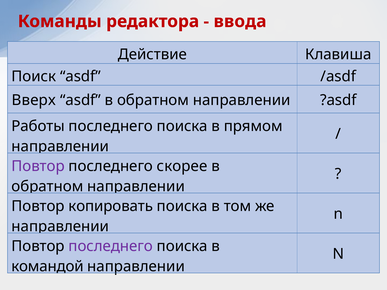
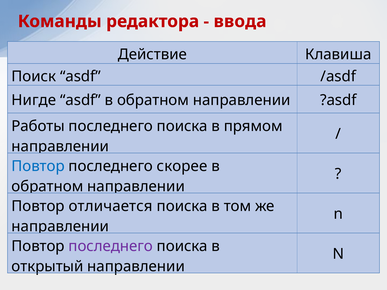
Вверх: Вверх -> Нигде (34, 100)
Повтор colour: purple -> blue (38, 166)
копировать: копировать -> отличается (111, 206)
командой: командой -> открытый (47, 267)
